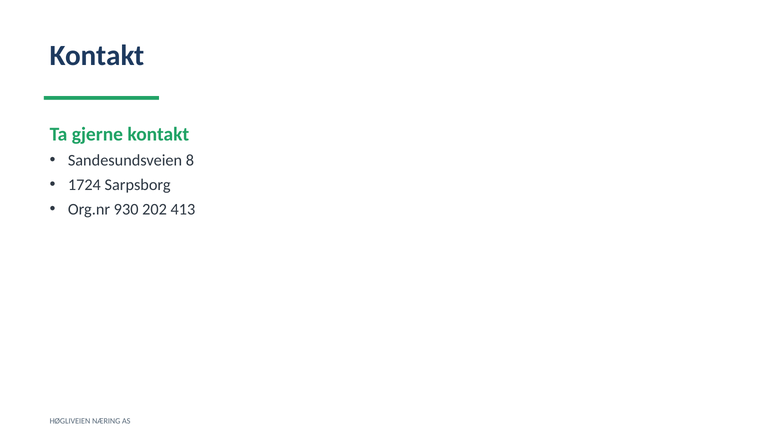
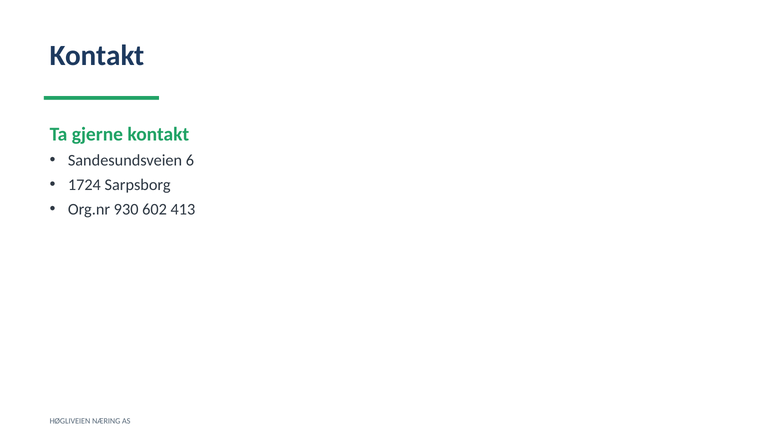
8: 8 -> 6 (190, 160)
202: 202 -> 602 (155, 209)
